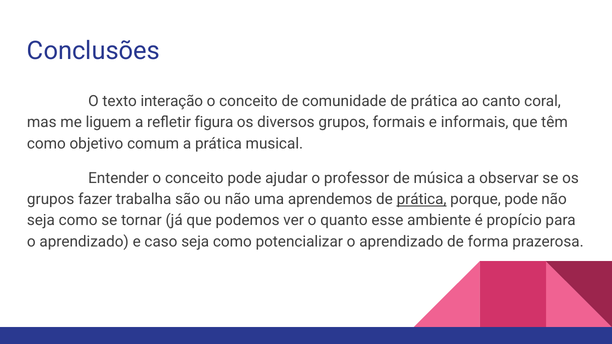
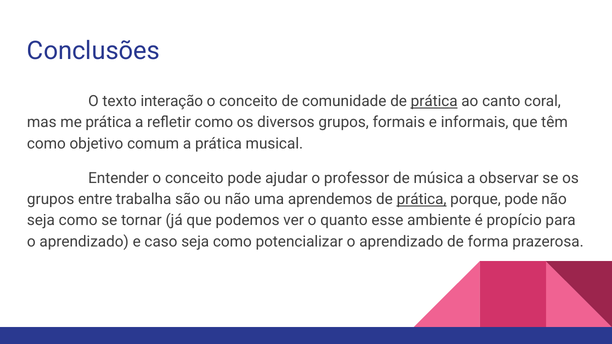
prática underline: none -> present (434, 101)
me liguem: liguem -> prática (109, 123)
refletir figura: figura -> como (214, 123)
fazer: fazer -> entre (95, 199)
